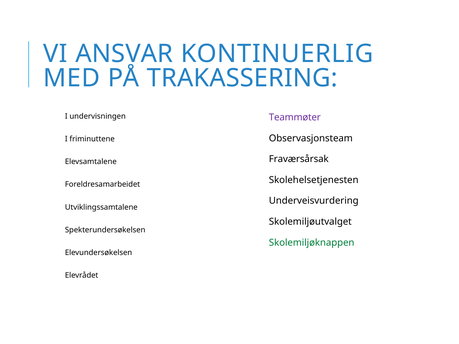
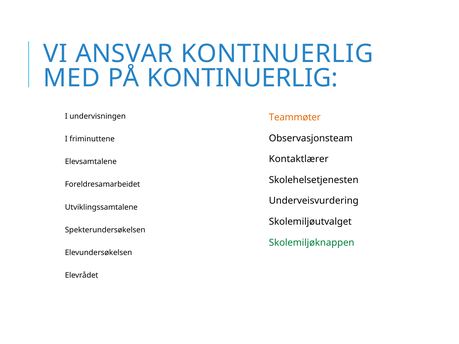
PÅ TRAKASSERING: TRAKASSERING -> KONTINUERLIG (242, 78)
Teammøter colour: purple -> orange (295, 117)
Fraværsårsak: Fraværsårsak -> Kontaktlærer (299, 159)
